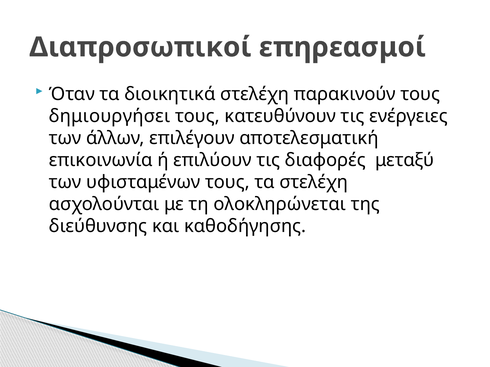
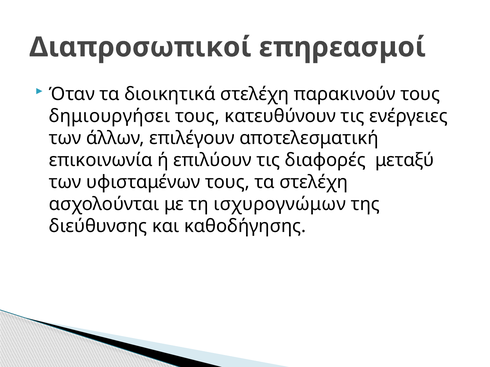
ολοκληρώνεται: ολοκληρώνεται -> ισχυρογνώμων (280, 204)
